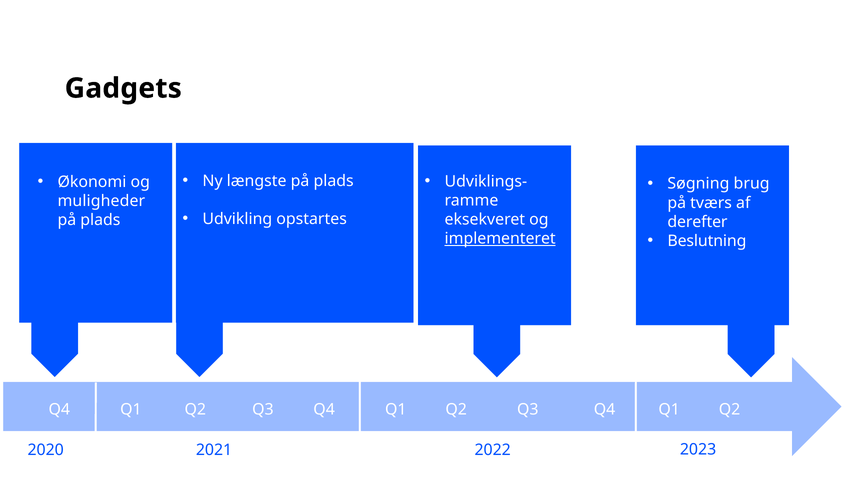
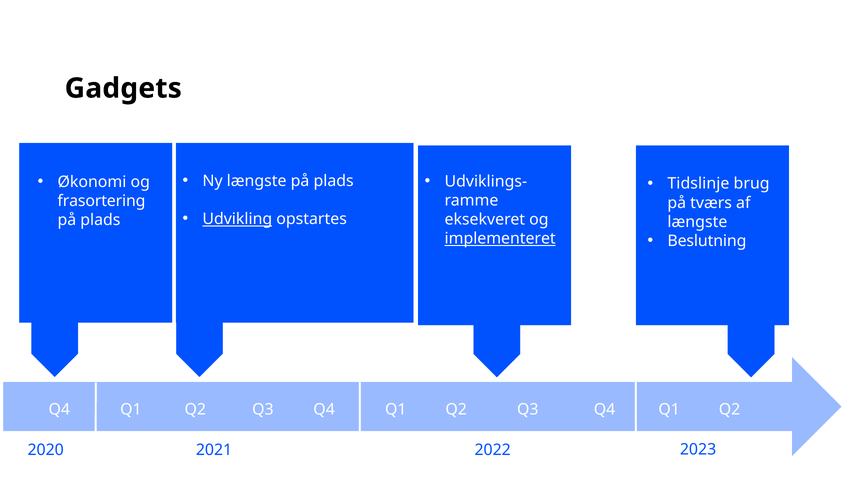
Søgning: Søgning -> Tidslinje (698, 184)
muligheder: muligheder -> frasortering (101, 201)
Udvikling underline: none -> present (237, 219)
derefter: derefter -> længste (697, 222)
